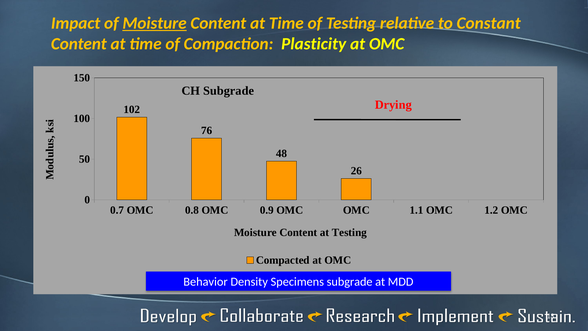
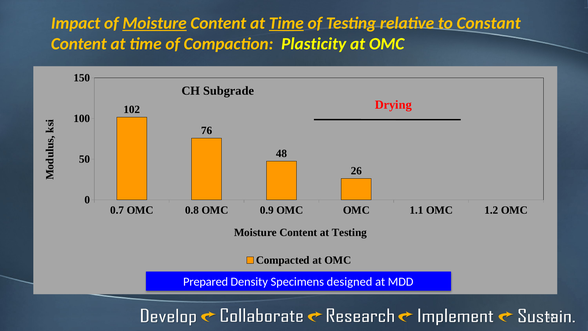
Time underline: none -> present (286, 23)
Behavior: Behavior -> Prepared (206, 282)
Specimens subgrade: subgrade -> designed (350, 282)
